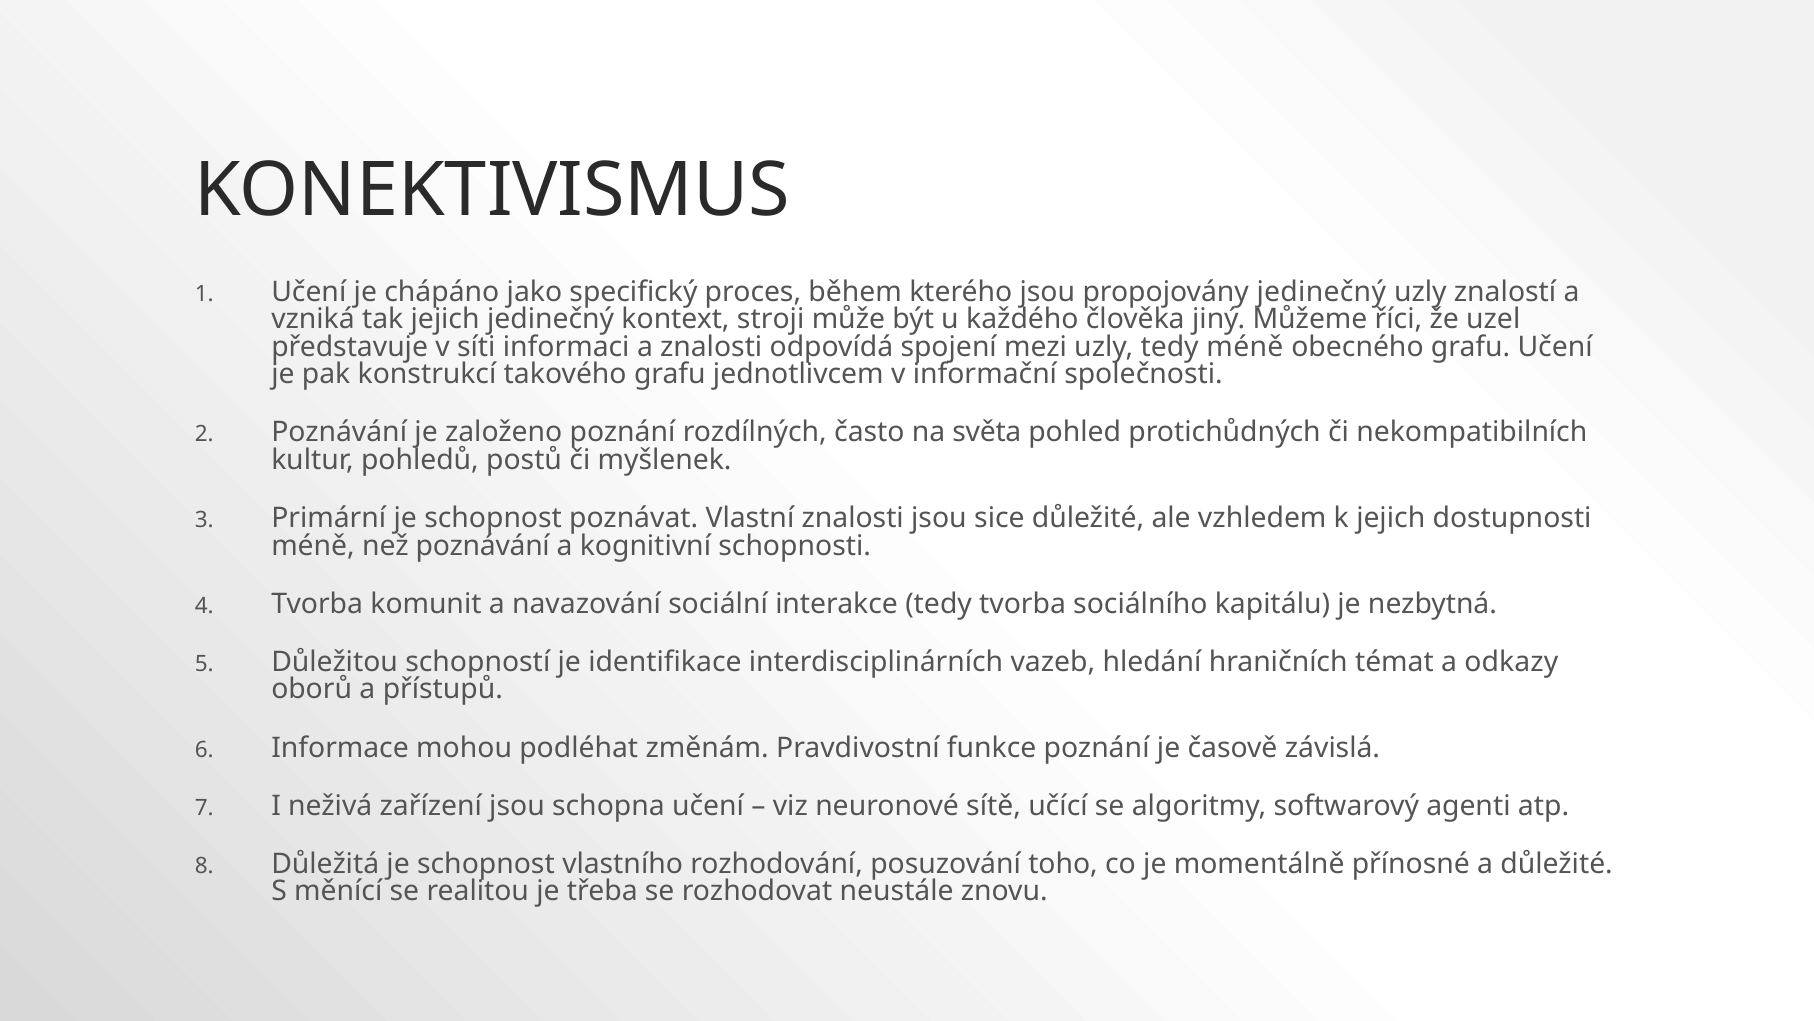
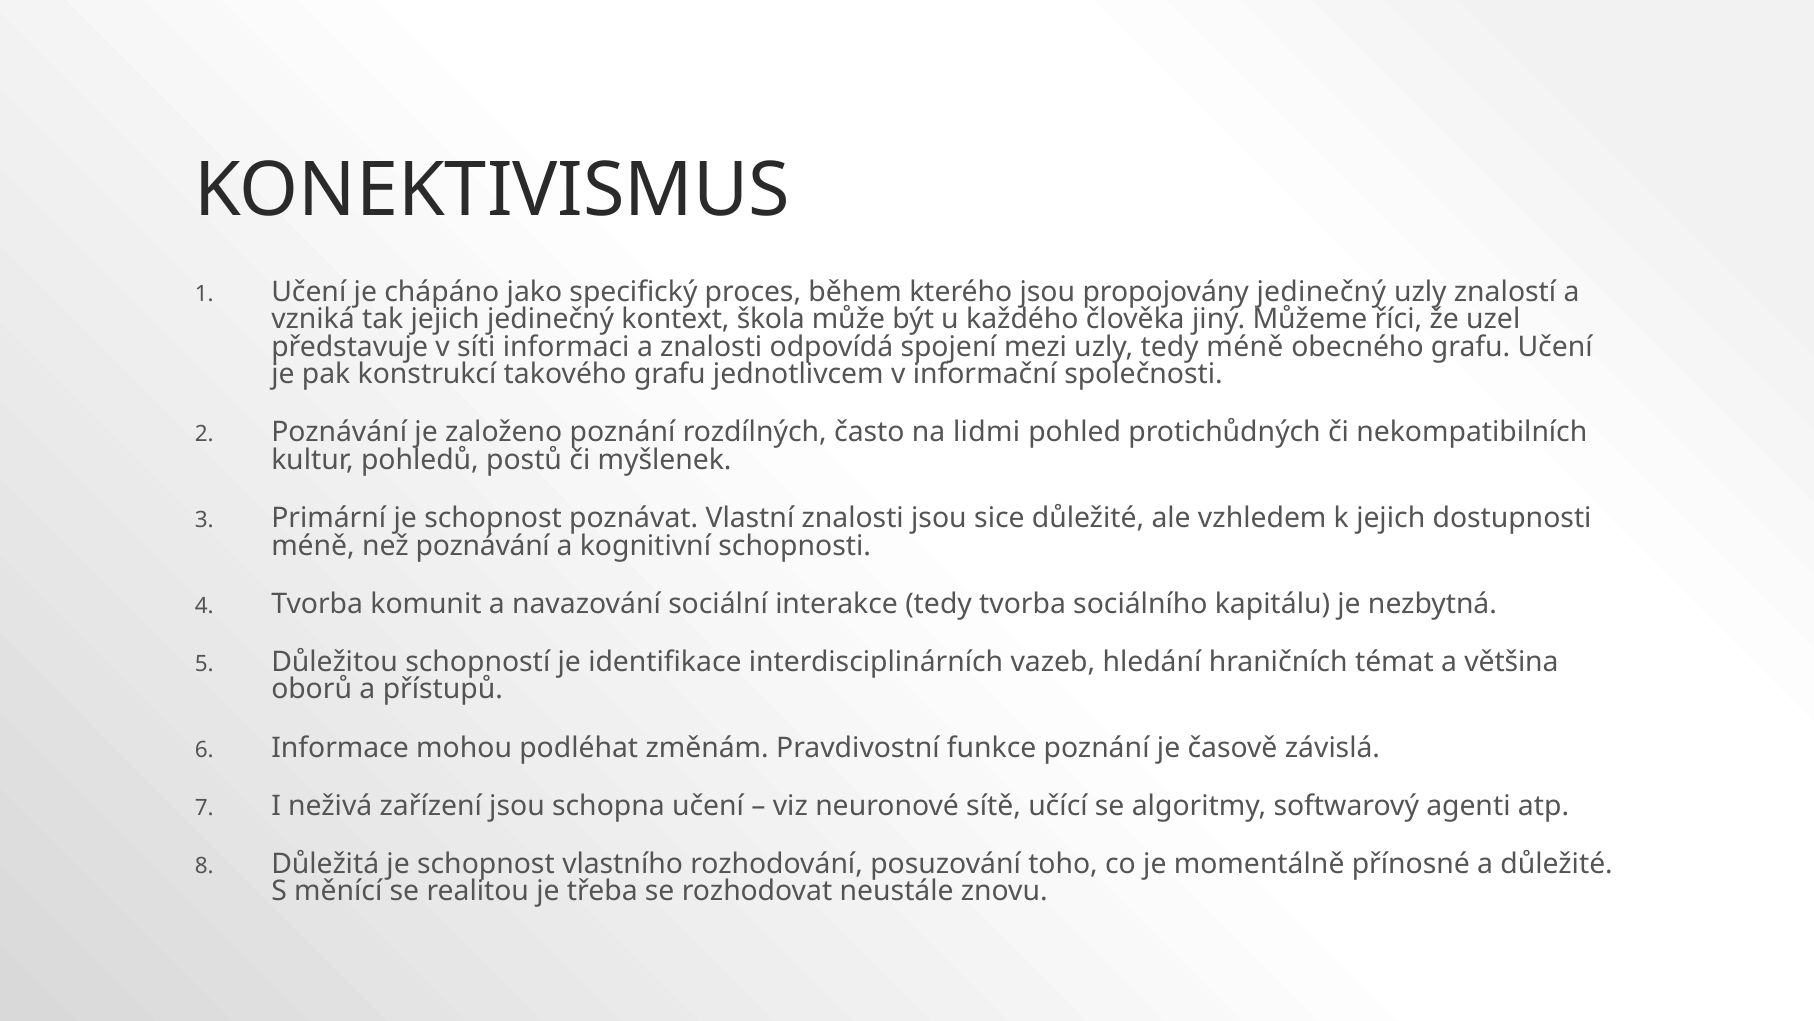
stroji: stroji -> škola (771, 319)
světa: světa -> lidmi (987, 432)
odkazy: odkazy -> většina (1511, 662)
